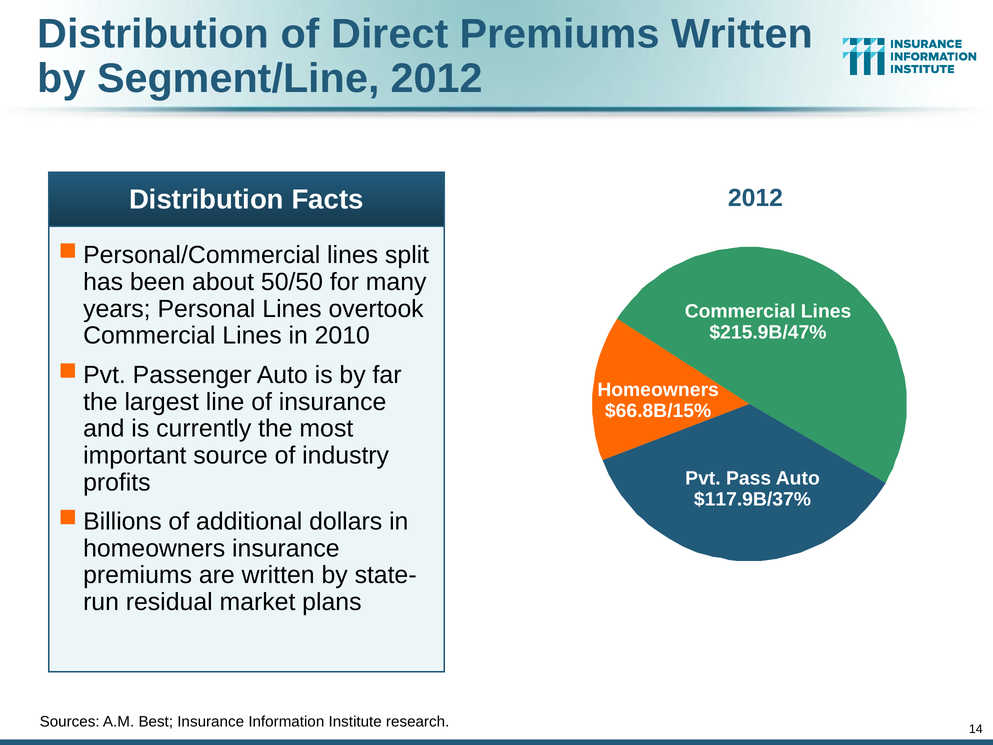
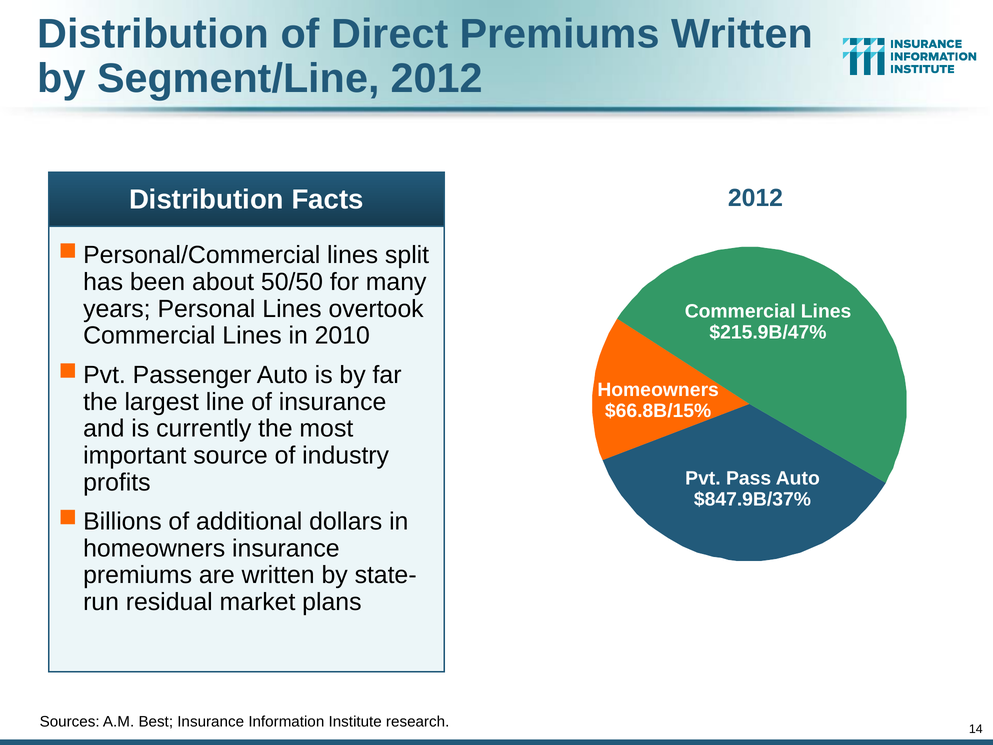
$117.9B/37%: $117.9B/37% -> $847.9B/37% (752, 499)
